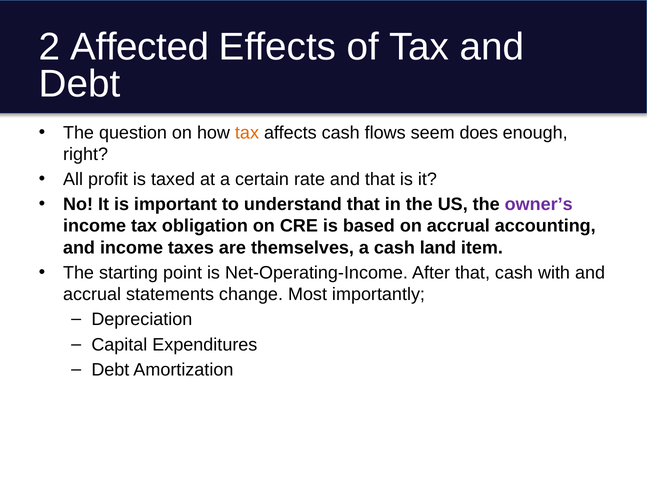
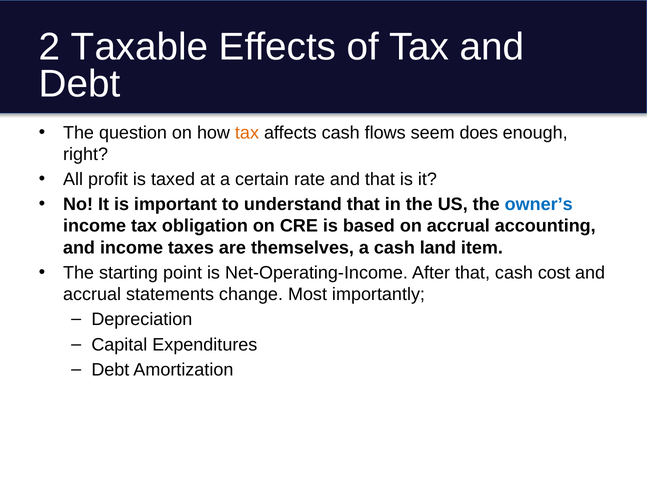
Affected: Affected -> Taxable (140, 47)
owner’s colour: purple -> blue (539, 205)
with: with -> cost (554, 273)
